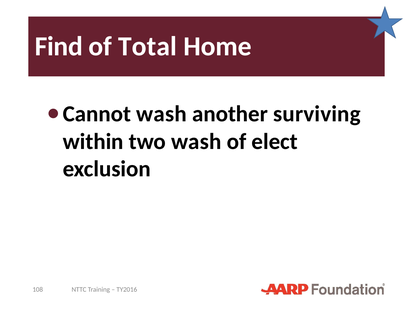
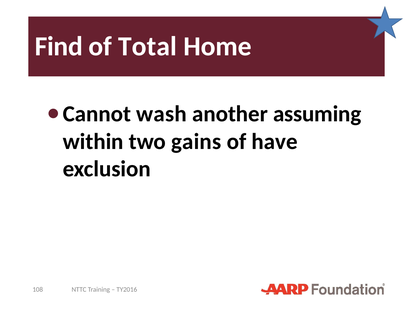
surviving: surviving -> assuming (317, 114)
two wash: wash -> gains (196, 141)
elect: elect -> have (275, 141)
